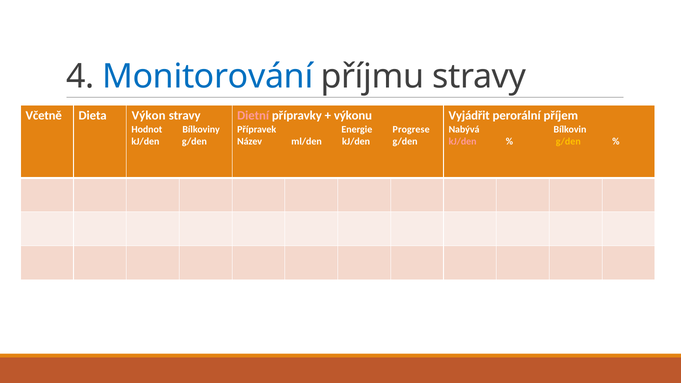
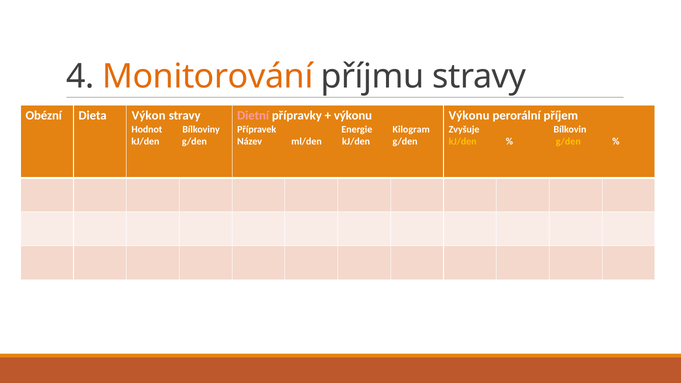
Monitorování colour: blue -> orange (208, 76)
Včetně: Včetně -> Obézní (44, 116)
Vyjádřit: Vyjádřit -> Výkonu (469, 116)
Progrese: Progrese -> Kilogram (411, 130)
Nabývá: Nabývá -> Zvyšuje (464, 130)
kJ/den colour: pink -> yellow (463, 142)
